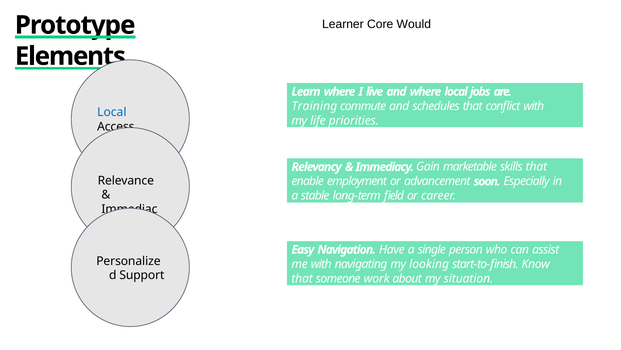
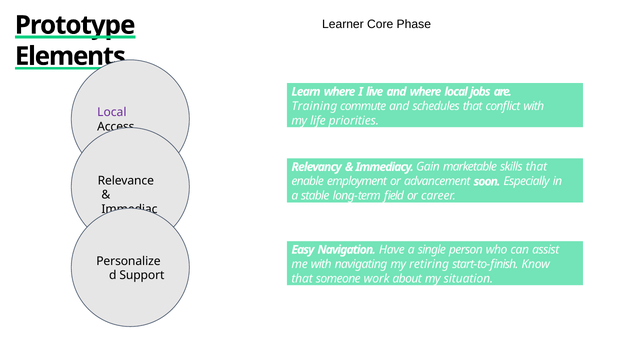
Would: Would -> Phase (414, 24)
Local colour: blue -> purple (112, 112)
looking: looking -> retiring (429, 264)
